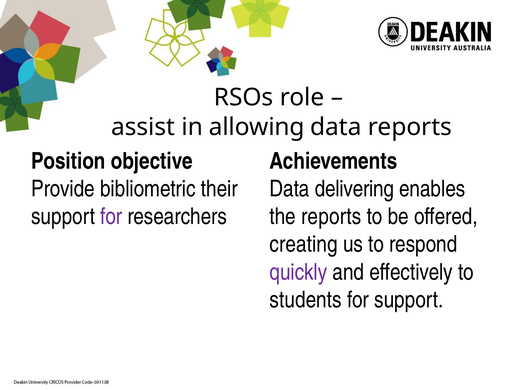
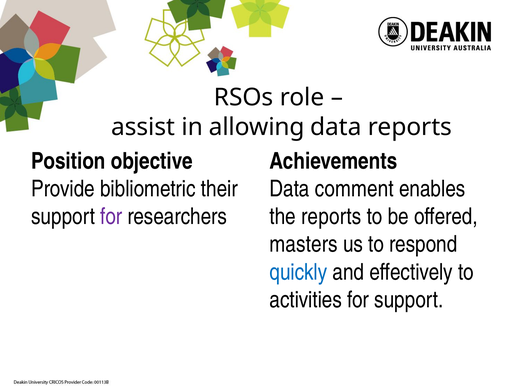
delivering: delivering -> comment (354, 189)
creating: creating -> masters (304, 244)
quickly colour: purple -> blue (298, 272)
students: students -> activities (306, 300)
